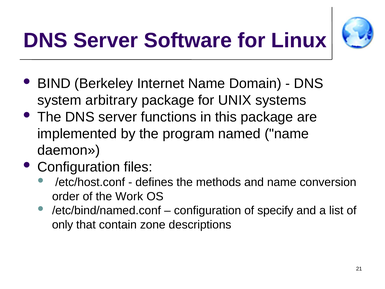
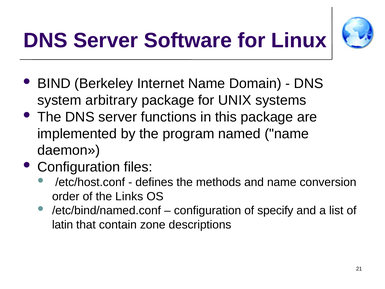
Work: Work -> Links (129, 196)
only: only -> latin (63, 225)
